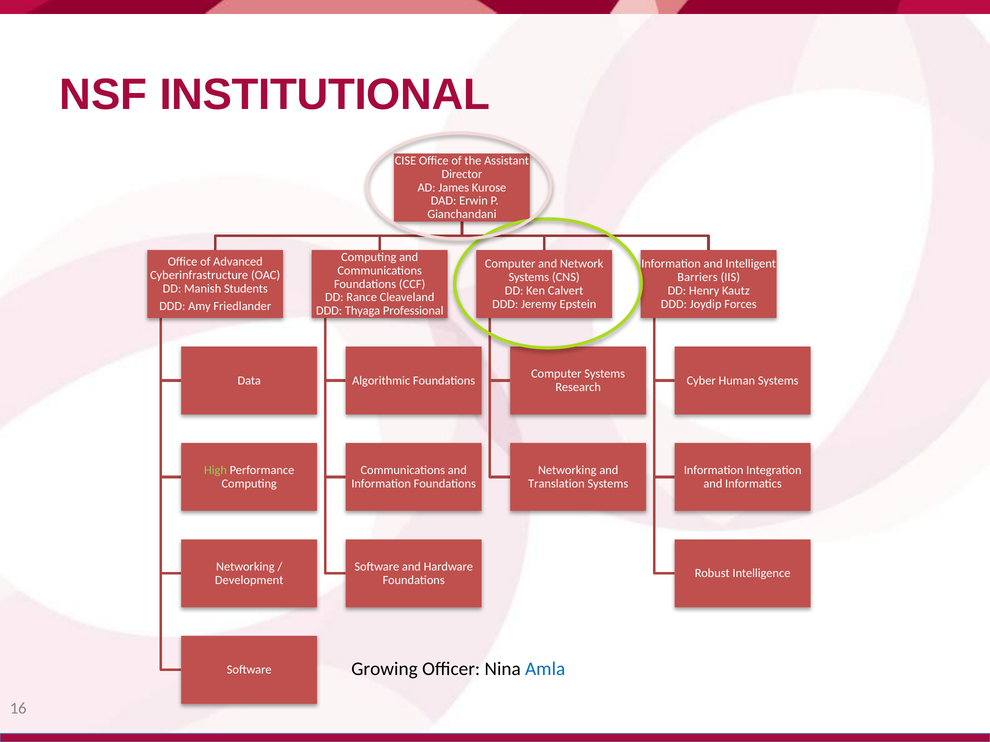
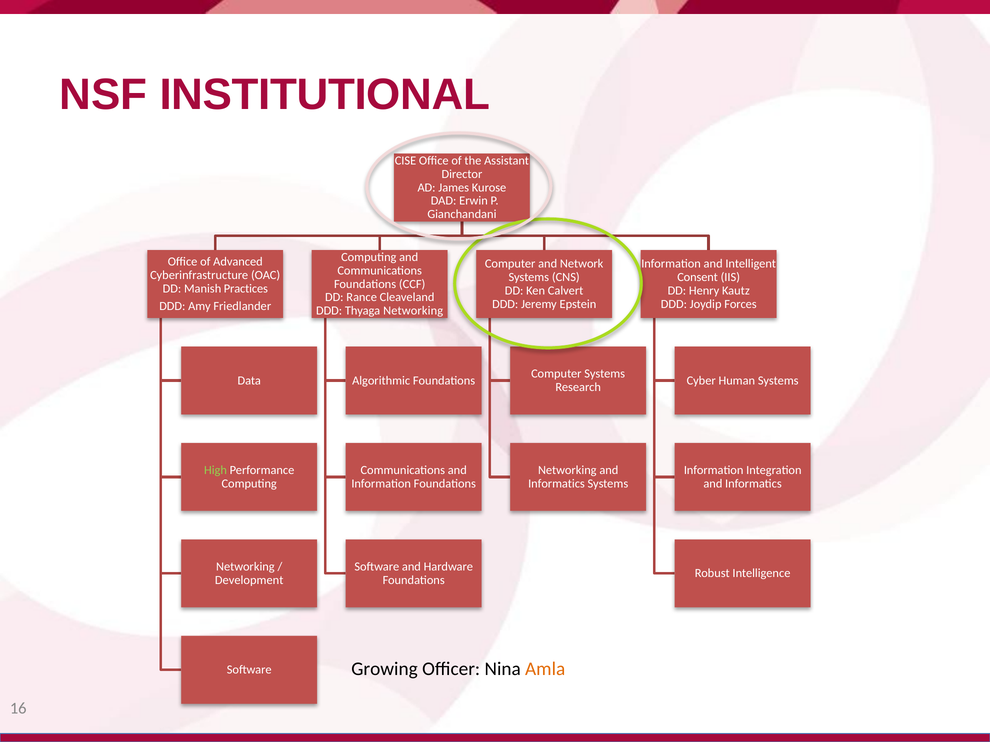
Barriers: Barriers -> Consent (698, 277)
Students: Students -> Practices (246, 289)
Thyaga Professional: Professional -> Networking (413, 311)
Translation: Translation -> Informatics (556, 484)
Amla colour: blue -> orange (545, 670)
